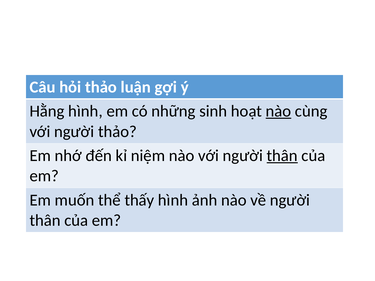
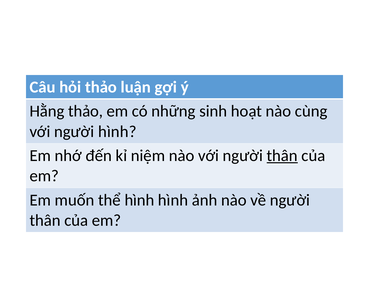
Hằng hình: hình -> thảo (86, 111)
nào underline: present -> none (278, 111)
người thảo: thảo -> hình (117, 132)
thể thấy: thấy -> hình (139, 200)
